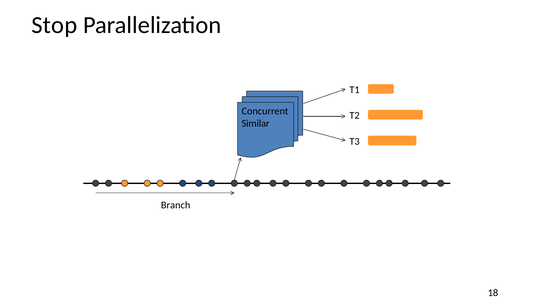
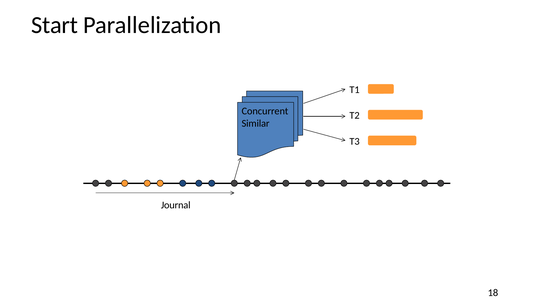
Stop: Stop -> Start (55, 25)
Branch: Branch -> Journal (176, 205)
